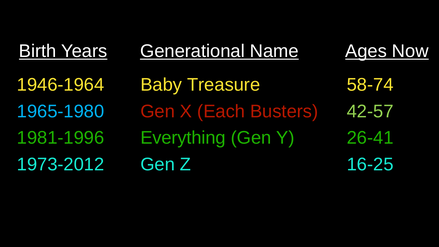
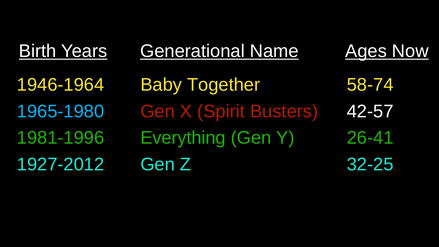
Treasure: Treasure -> Together (224, 85)
Each: Each -> Spirit (221, 111)
42-57 colour: light green -> white (370, 111)
1973-2012: 1973-2012 -> 1927-2012 (61, 164)
16-25: 16-25 -> 32-25 (370, 164)
